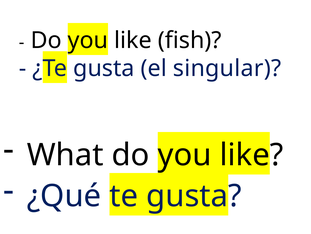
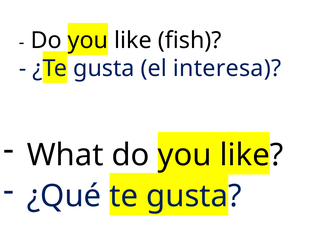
singular: singular -> interesa (227, 68)
